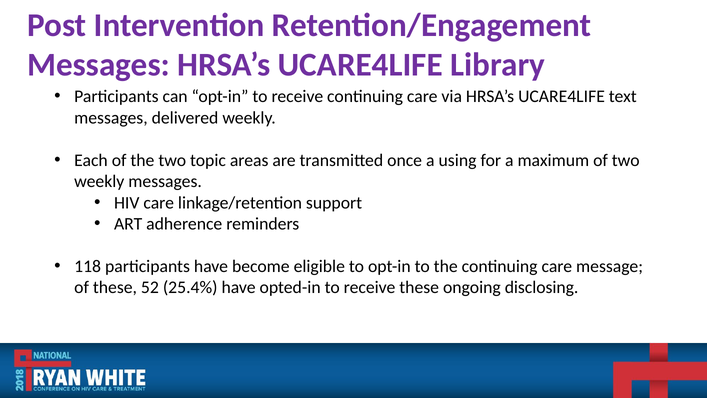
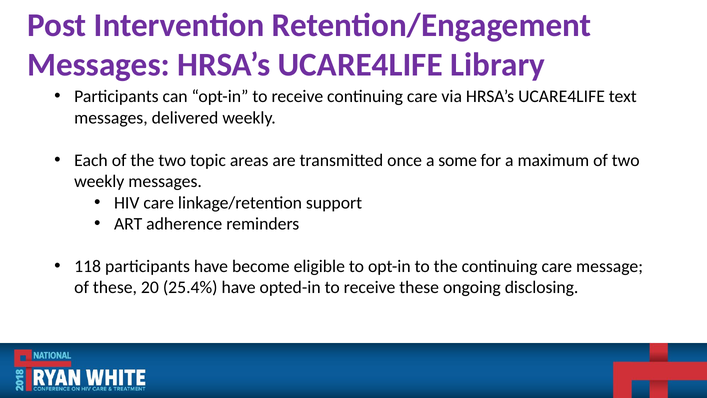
using: using -> some (458, 160)
52: 52 -> 20 (150, 287)
